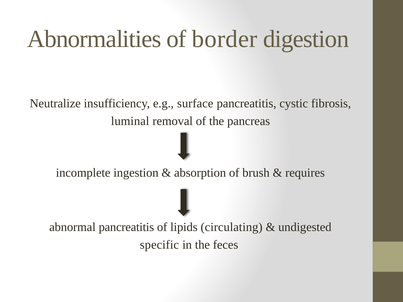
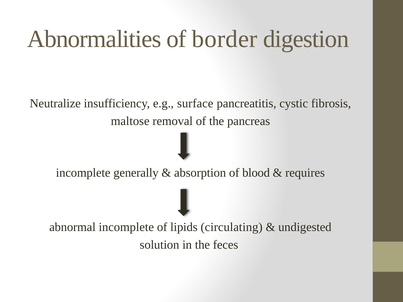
luminal: luminal -> maltose (130, 121)
ingestion: ingestion -> generally (136, 173)
brush: brush -> blood (256, 173)
abnormal pancreatitis: pancreatitis -> incomplete (126, 227)
specific: specific -> solution (160, 245)
